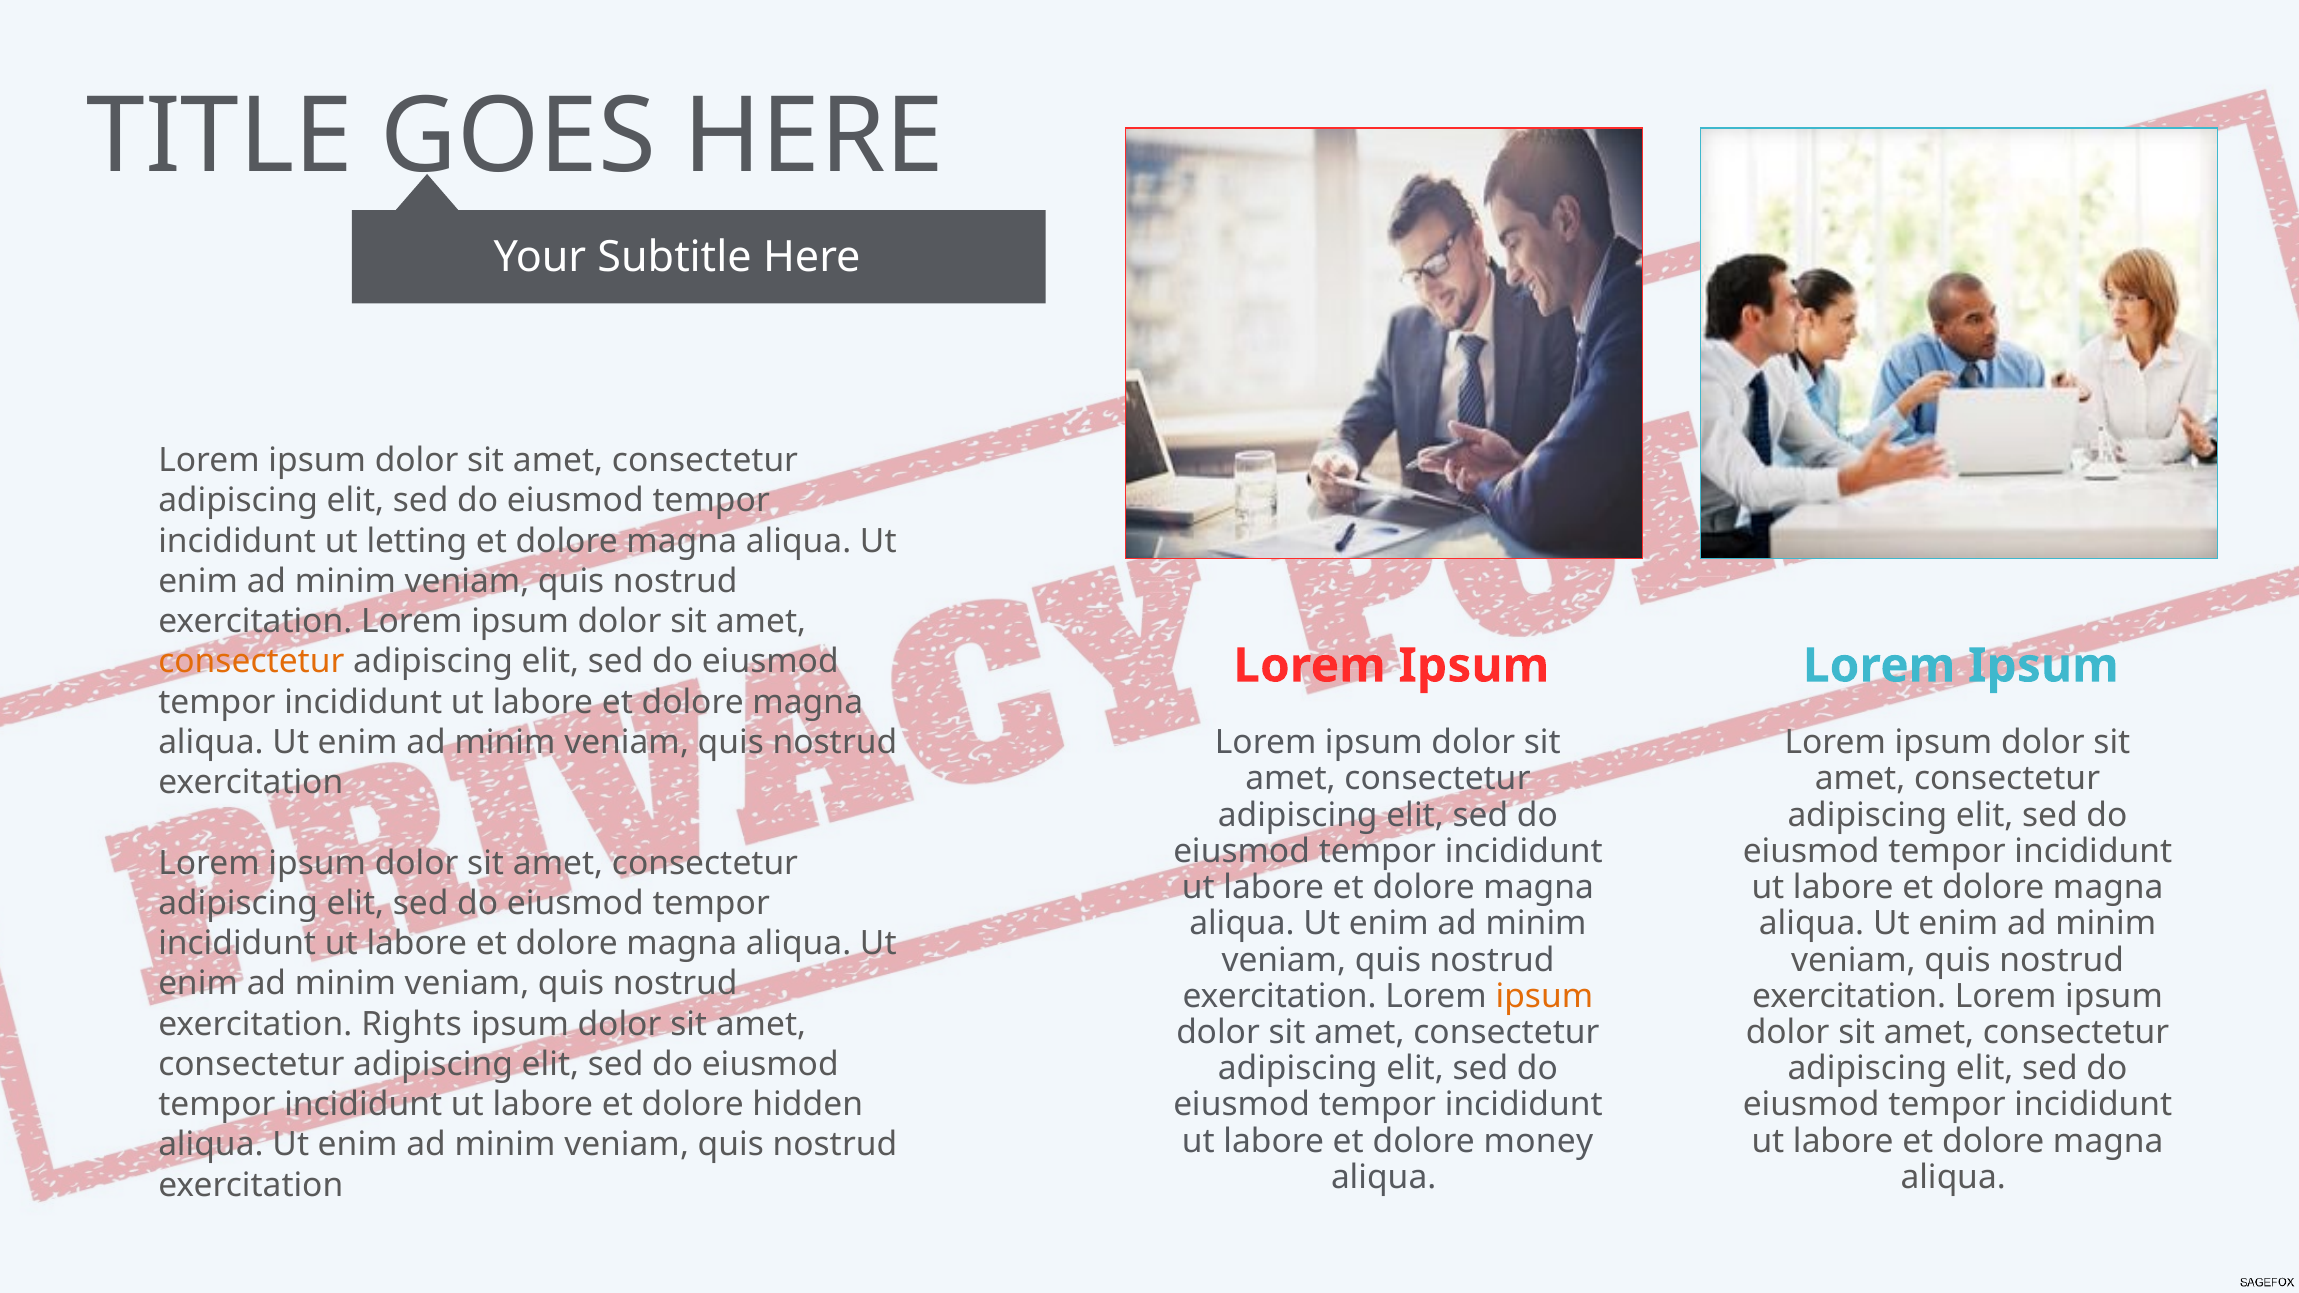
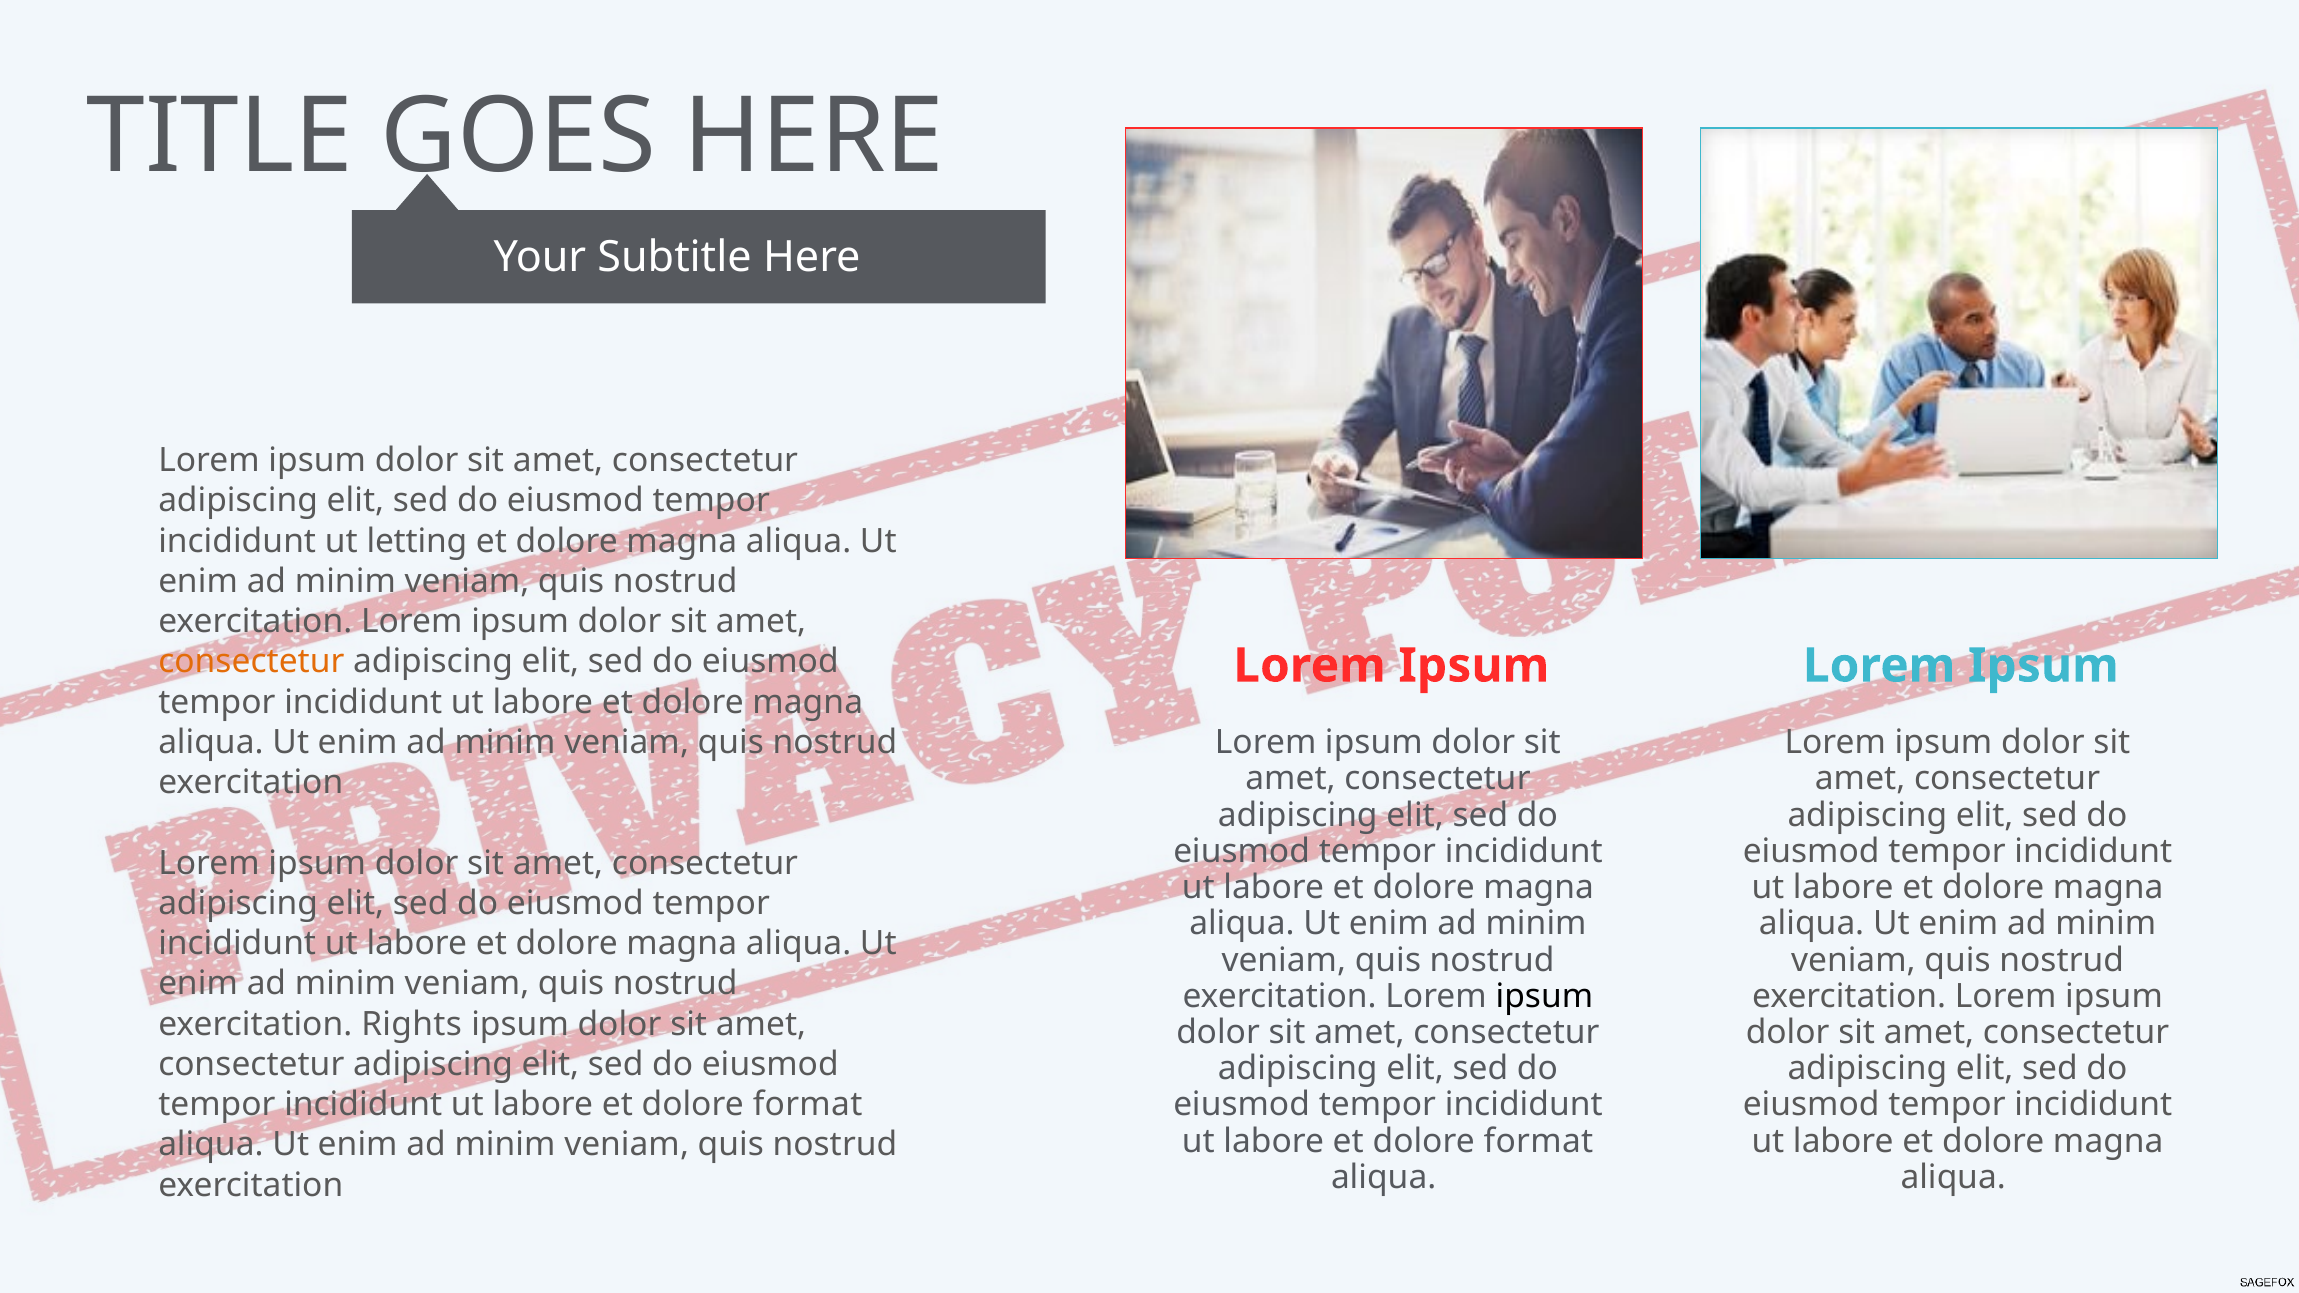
ipsum colour: orange -> black (1544, 996)
hidden: hidden -> format (808, 1105)
money: money -> format (1538, 1141)
